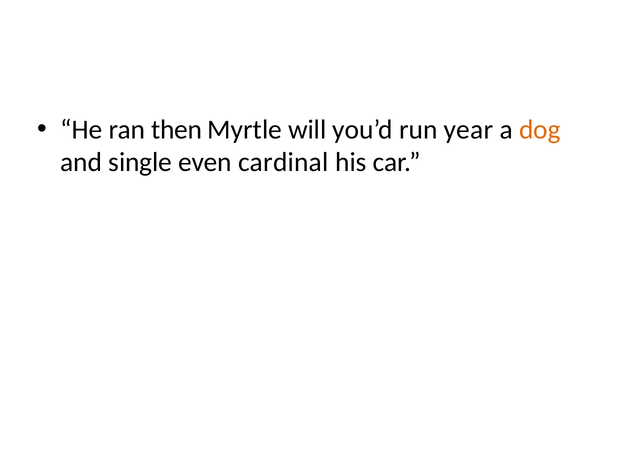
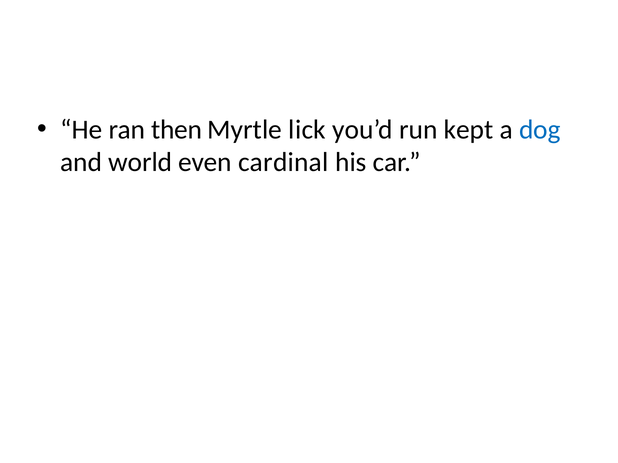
will: will -> lick (307, 130)
year: year -> kept (469, 130)
dog colour: orange -> blue (540, 130)
single: single -> world (140, 163)
